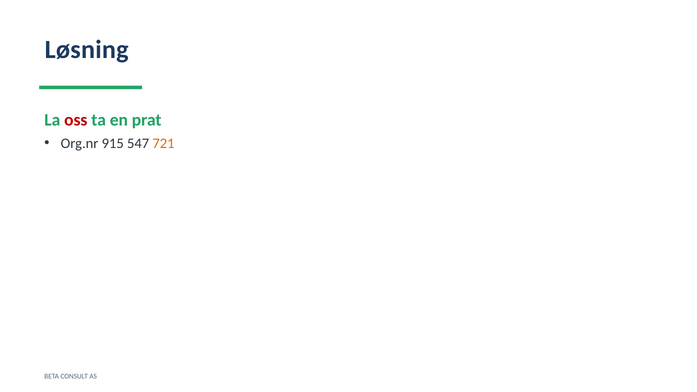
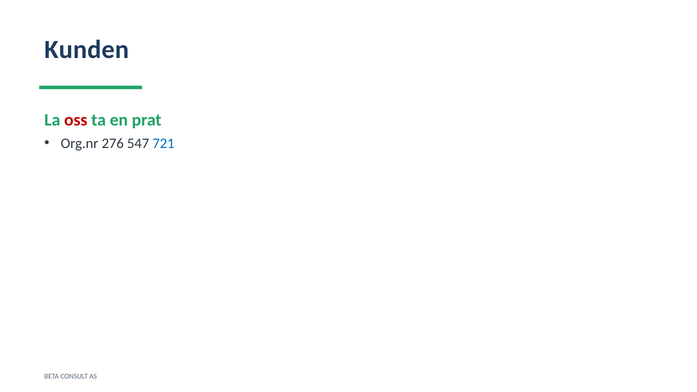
Løsning: Løsning -> Kunden (87, 50)
915: 915 -> 276 (113, 143)
721 colour: orange -> blue (163, 143)
